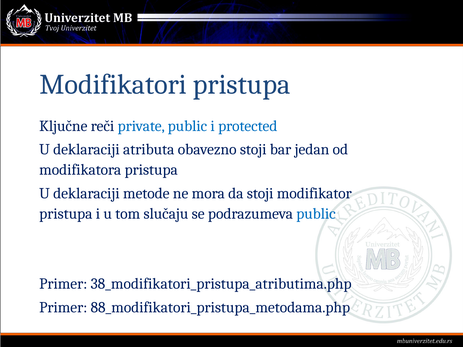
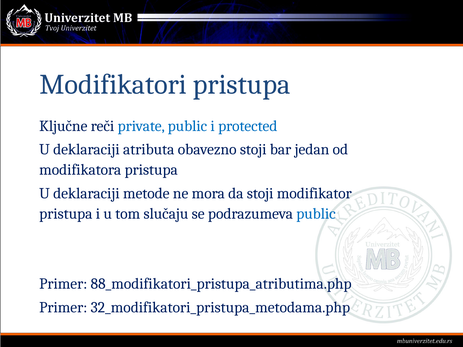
38_modifikatori_pristupa_atributima.php: 38_modifikatori_pristupa_atributima.php -> 88_modifikatori_pristupa_atributima.php (221, 284)
88_modifikatori_pristupa_metodama.php: 88_modifikatori_pristupa_metodama.php -> 32_modifikatori_pristupa_metodama.php (220, 308)
